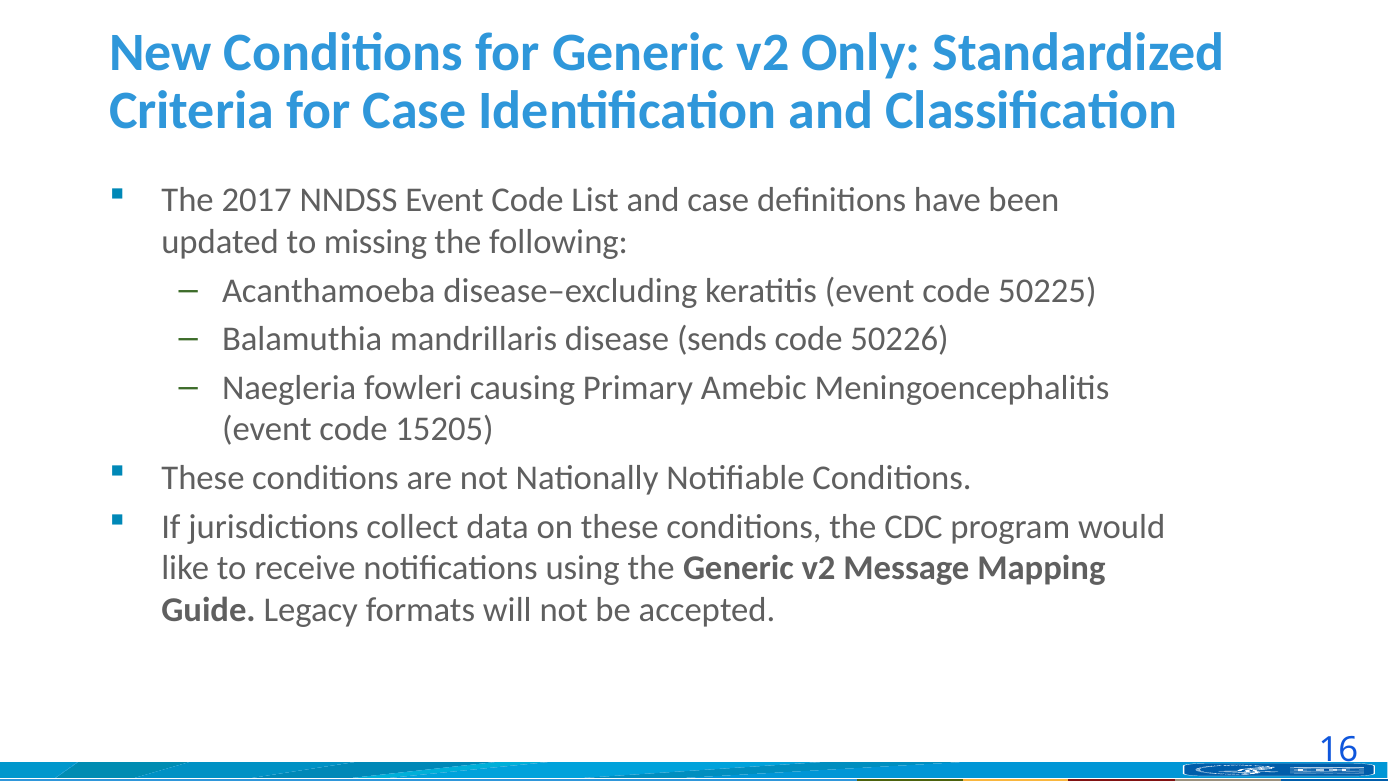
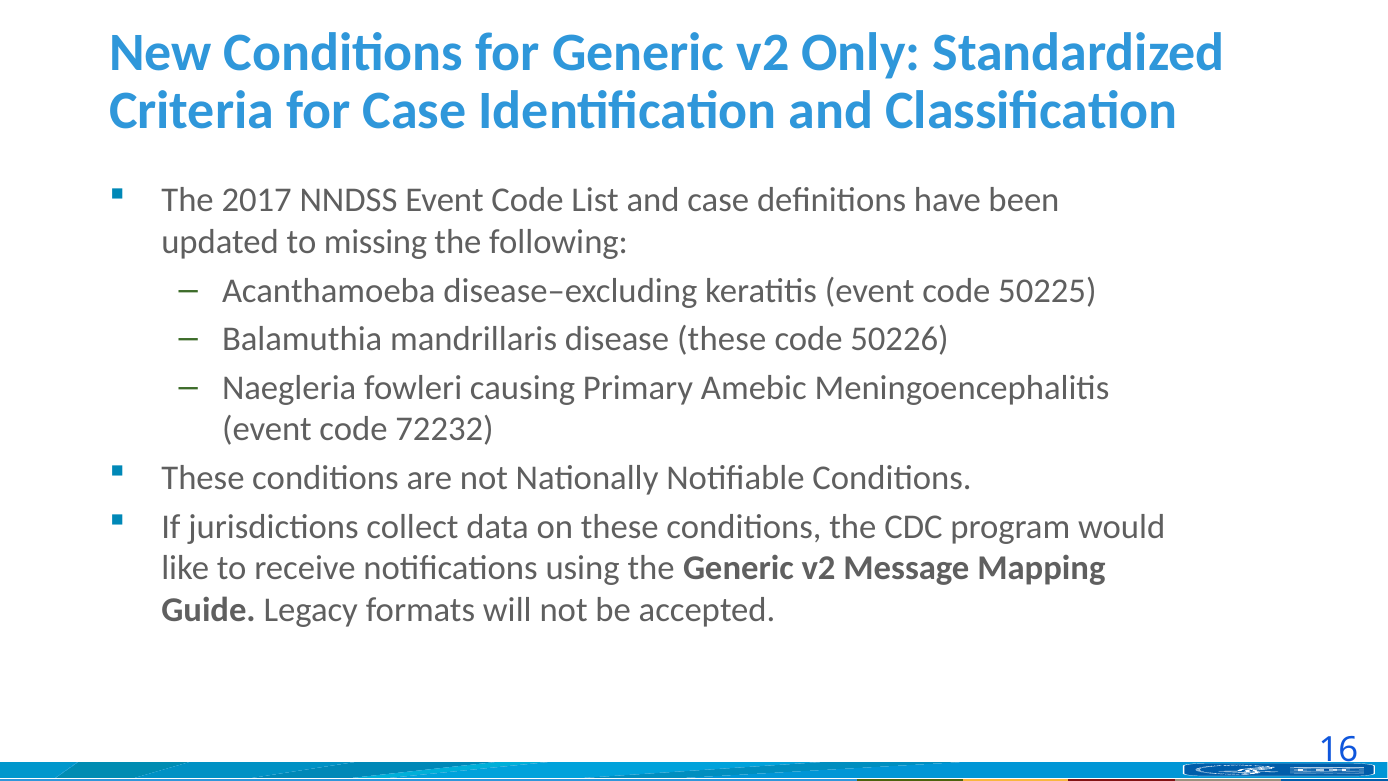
disease sends: sends -> these (722, 339)
15205: 15205 -> 72232 (445, 429)
